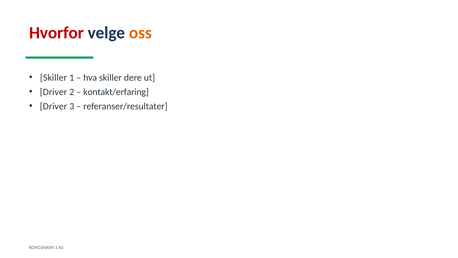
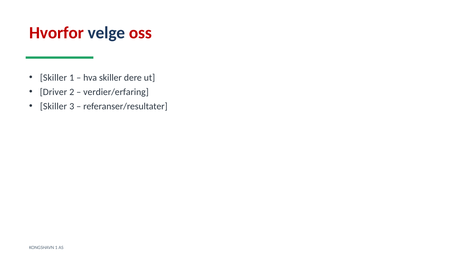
oss colour: orange -> red (140, 33)
kontakt/erfaring: kontakt/erfaring -> verdier/erfaring (116, 92)
Driver: Driver -> Skiller (54, 106)
